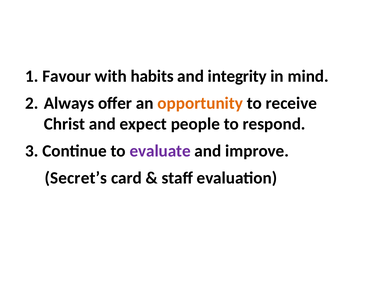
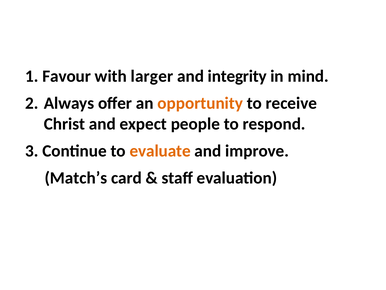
habits: habits -> larger (152, 76)
evaluate colour: purple -> orange (160, 151)
Secret’s: Secret’s -> Match’s (76, 178)
